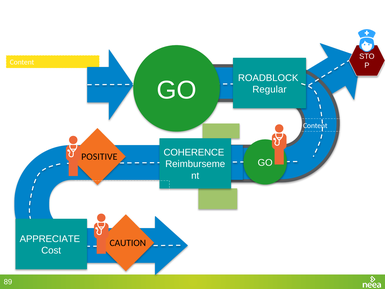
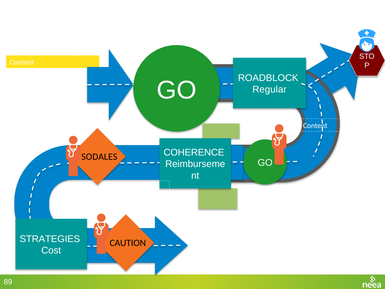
POSITIVE: POSITIVE -> SODALES (99, 157)
APPRECIATE: APPRECIATE -> STRATEGIES (50, 239)
